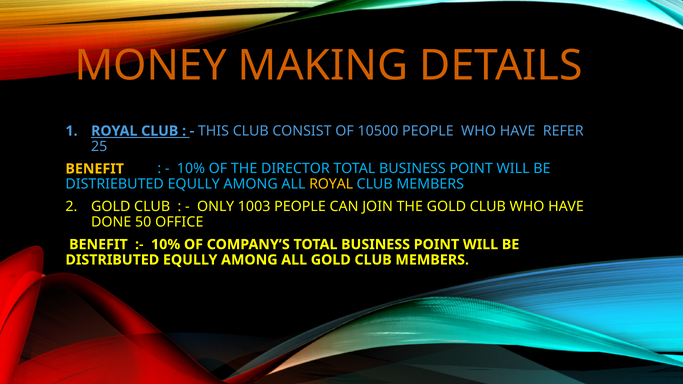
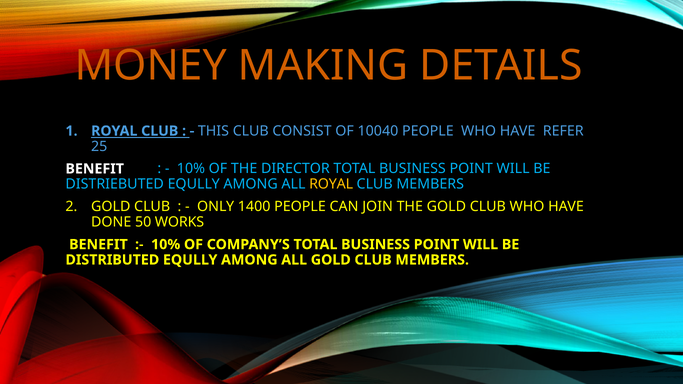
10500: 10500 -> 10040 (378, 131)
BENEFIT colour: yellow -> white (95, 169)
1003: 1003 -> 1400 (254, 207)
OFFICE: OFFICE -> WORKS (179, 222)
